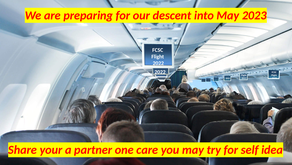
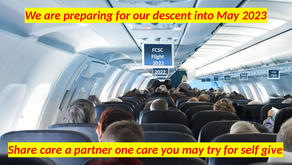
Share your: your -> care (51, 149)
idea: idea -> give (272, 149)
